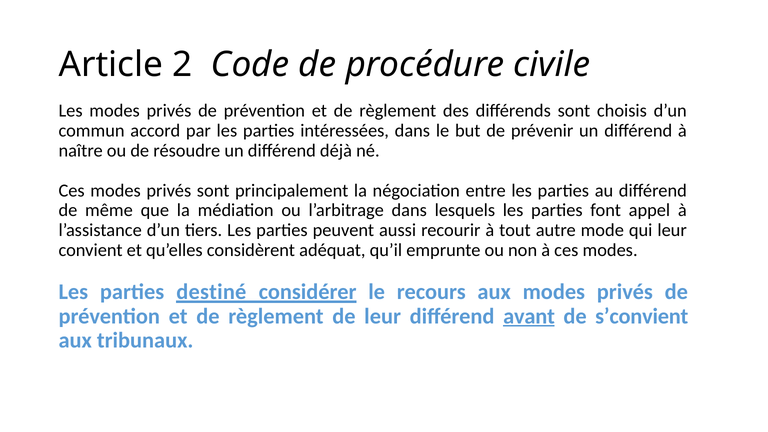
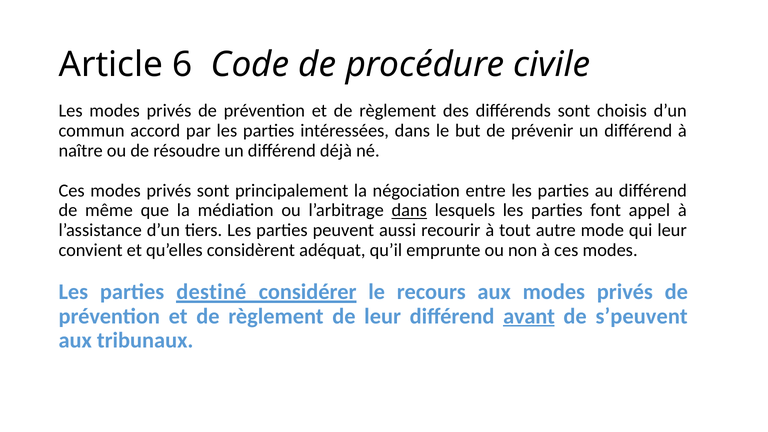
2: 2 -> 6 (182, 65)
dans underline: none -> present (409, 210)
s’convient: s’convient -> s’peuvent (642, 316)
